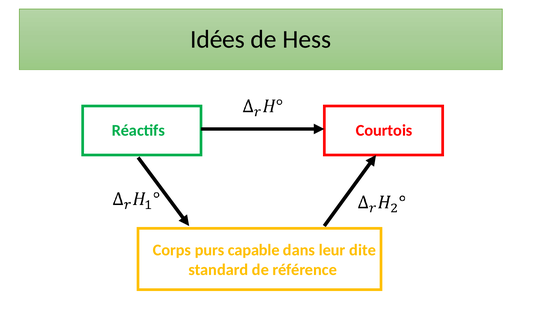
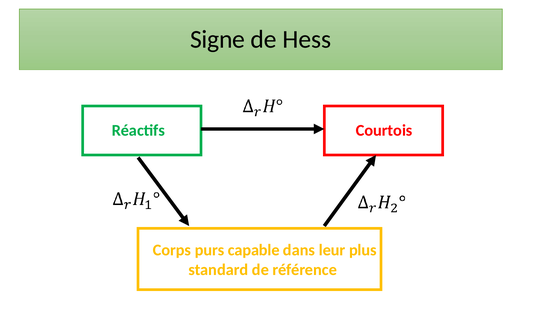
Idées: Idées -> Signe (218, 39)
dite: dite -> plus (363, 250)
